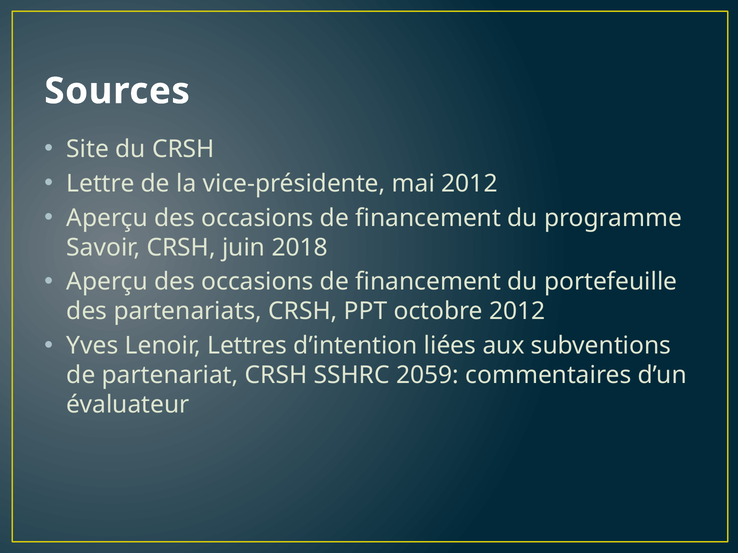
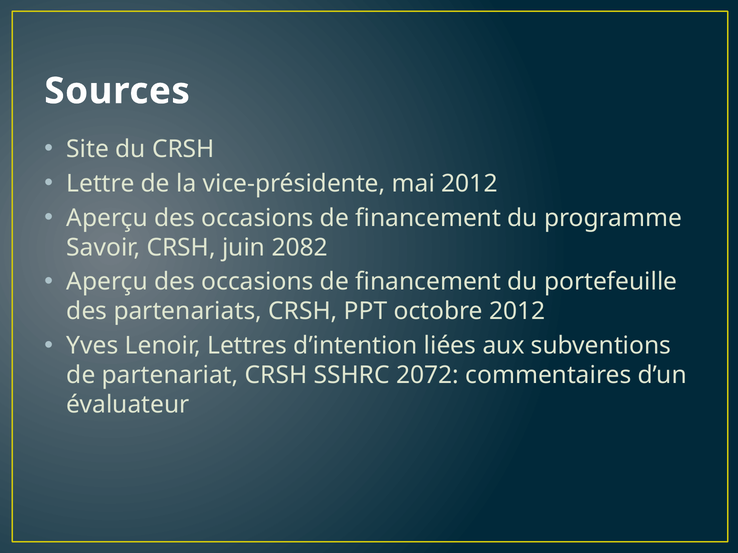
2018: 2018 -> 2082 (300, 248)
2059: 2059 -> 2072 (428, 376)
